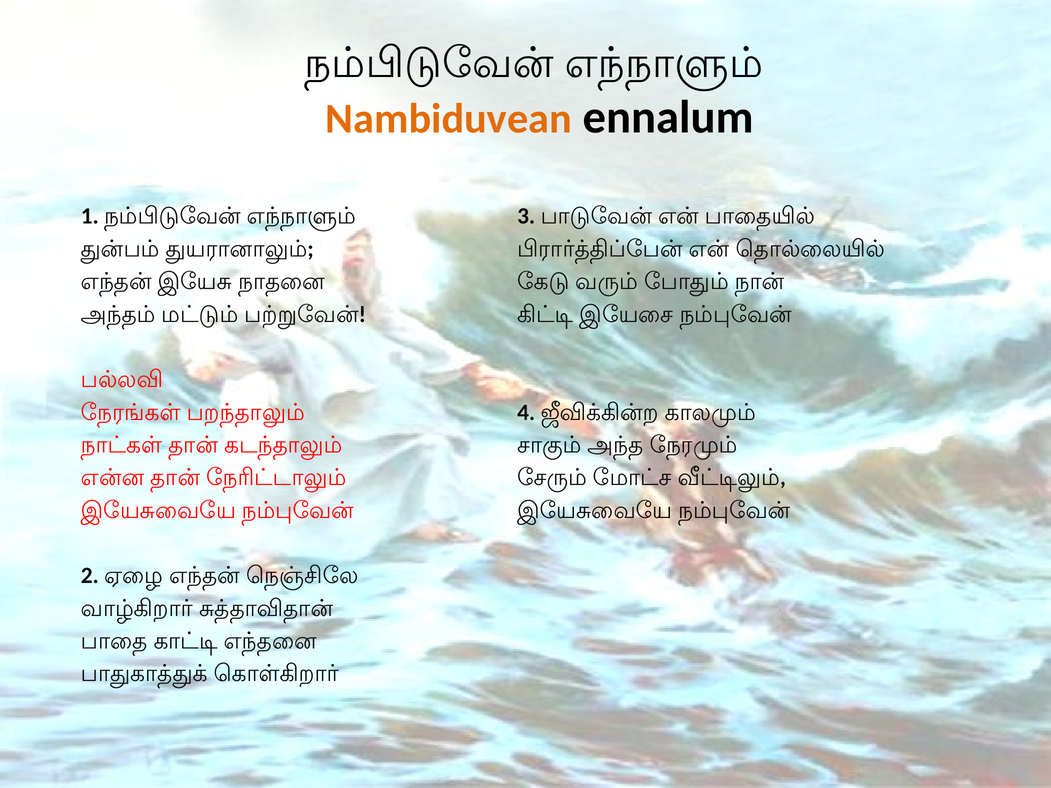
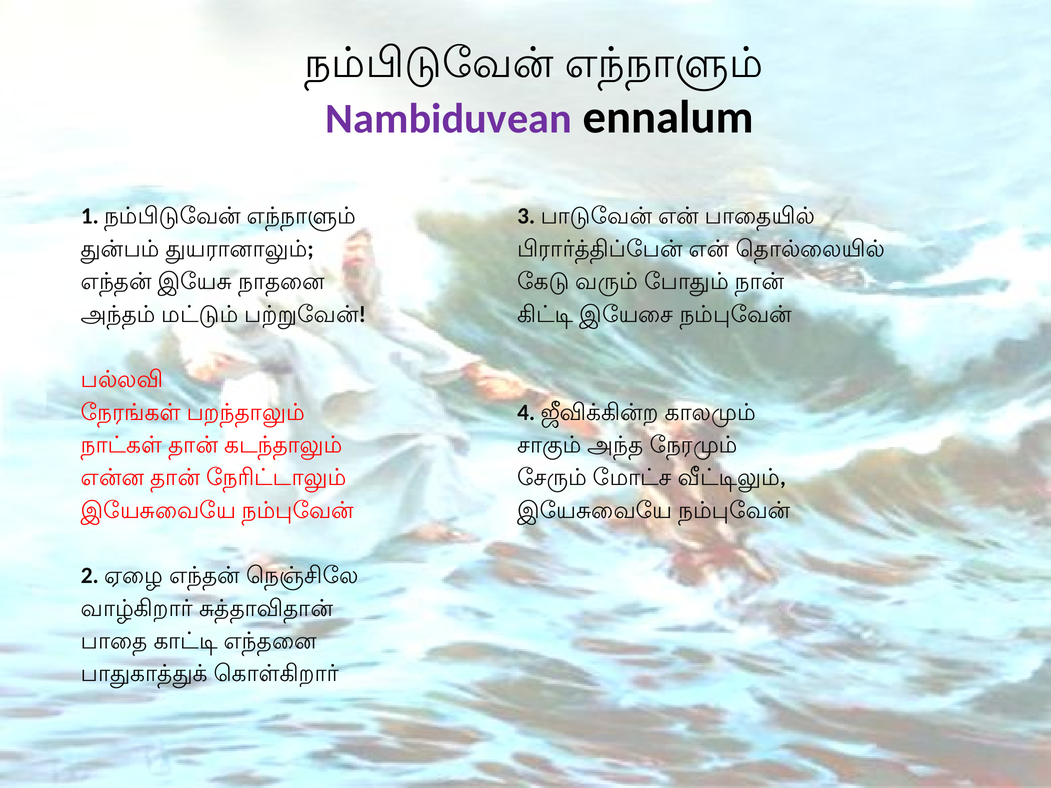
Nambiduvean colour: orange -> purple (449, 119)
